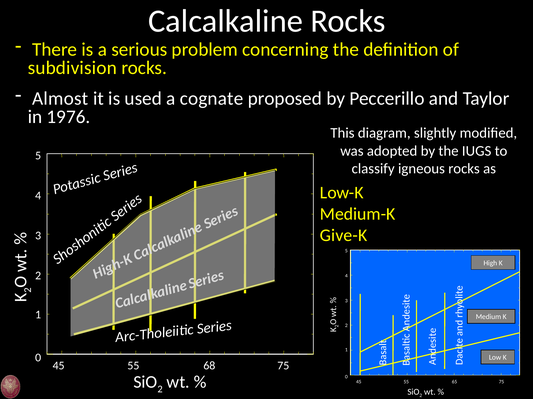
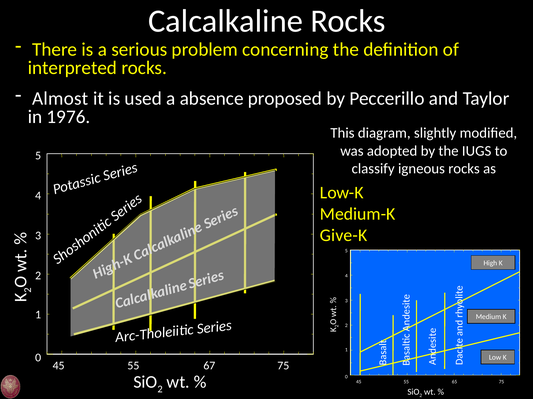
subdivision: subdivision -> interpreted (72, 68)
cognate: cognate -> absence (212, 99)
68: 68 -> 67 (209, 366)
